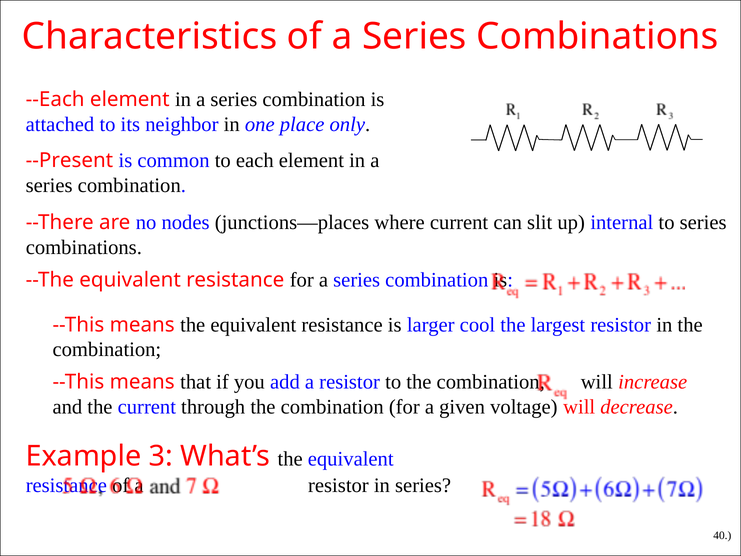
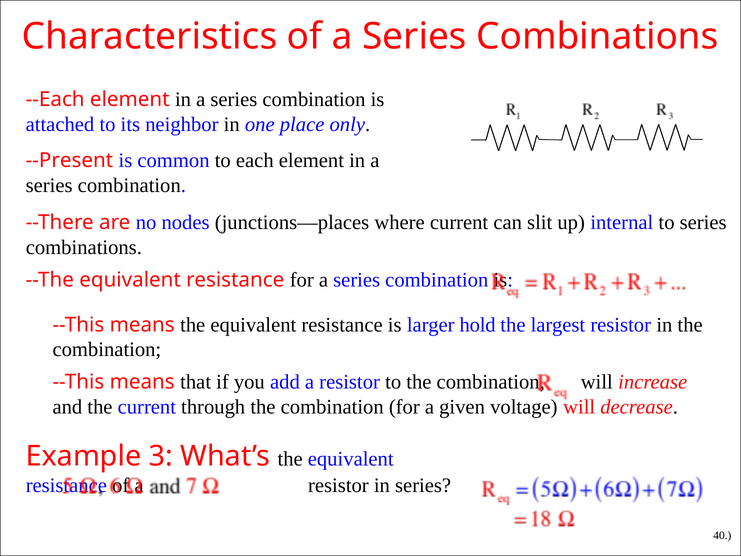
cool: cool -> hold (478, 325)
